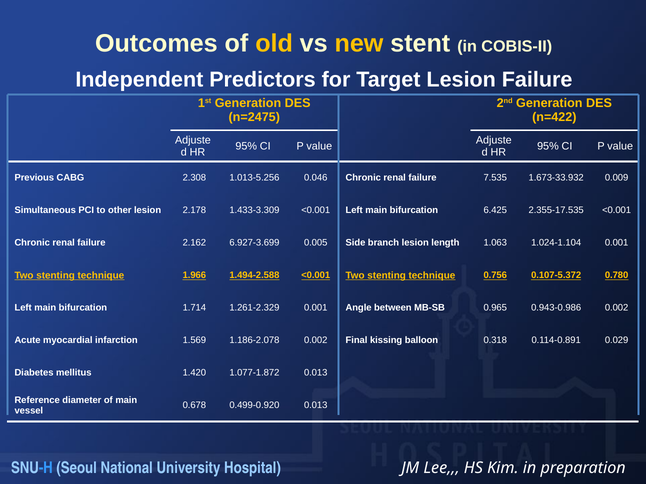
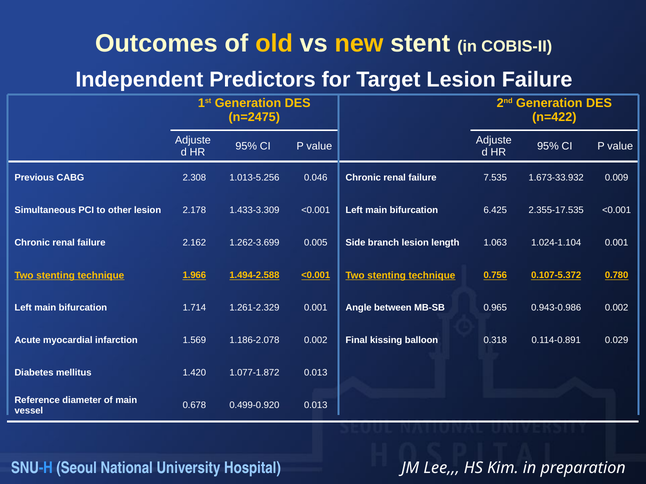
6.927-3.699: 6.927-3.699 -> 1.262-3.699 (254, 243)
